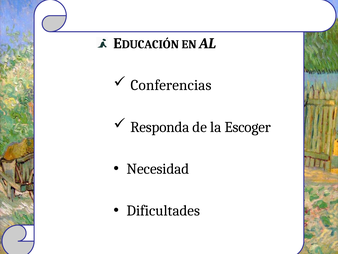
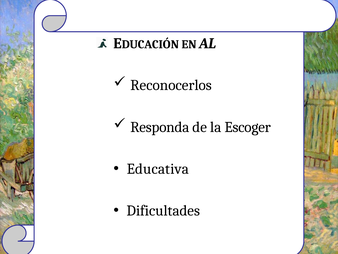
Conferencias: Conferencias -> Reconocerlos (171, 85)
Necesidad: Necesidad -> Educativa (158, 169)
